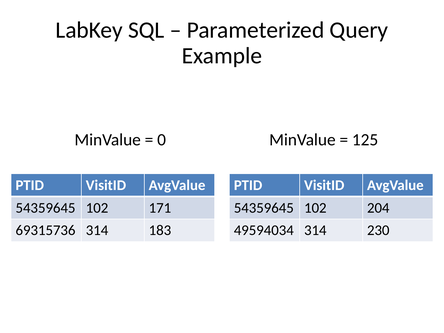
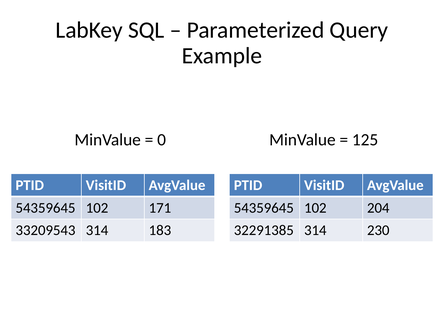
69315736: 69315736 -> 33209543 (46, 230)
49594034: 49594034 -> 32291385 (264, 230)
